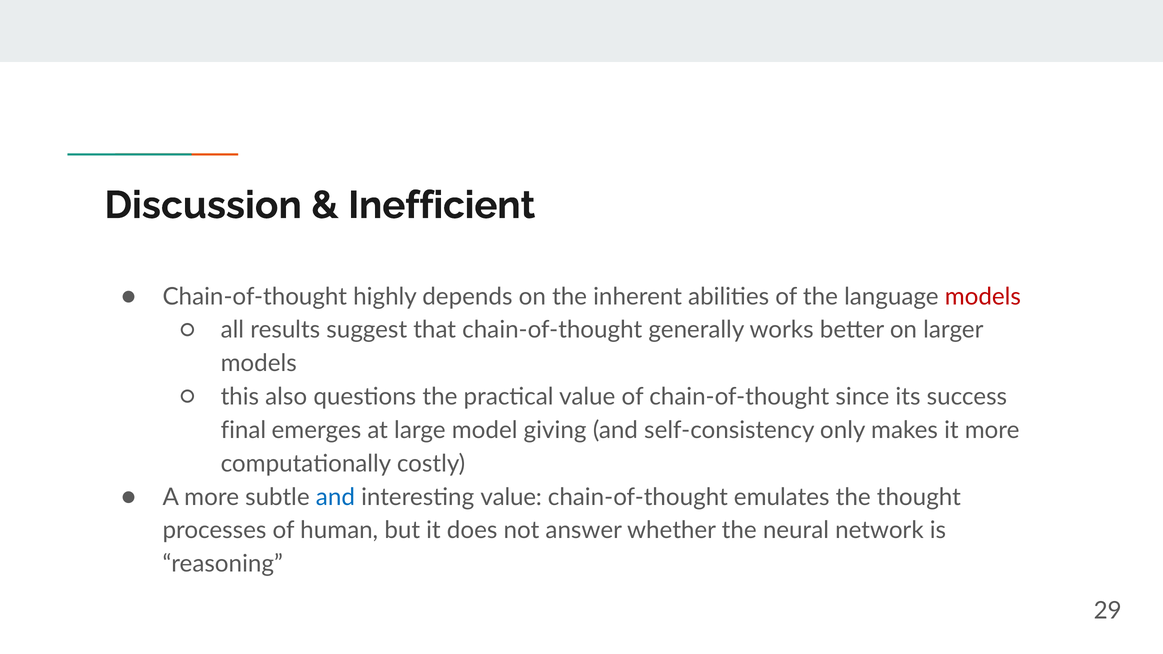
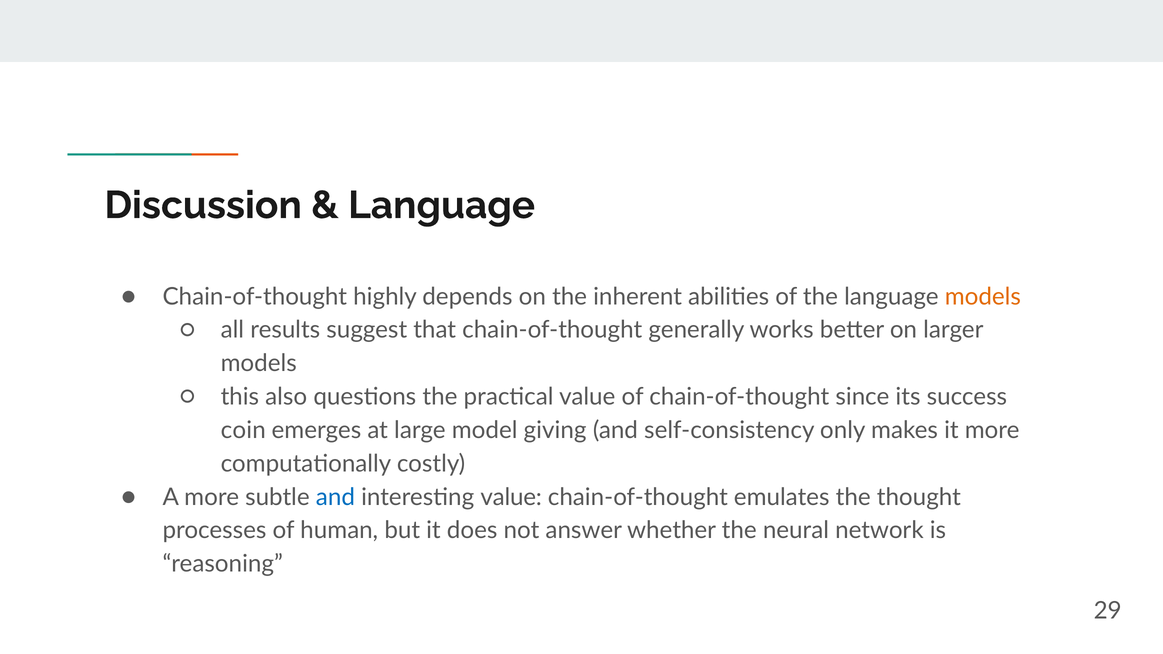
Inefficient: Inefficient -> Language (442, 205)
models colour: red -> orange (983, 297)
final: final -> coin (243, 430)
